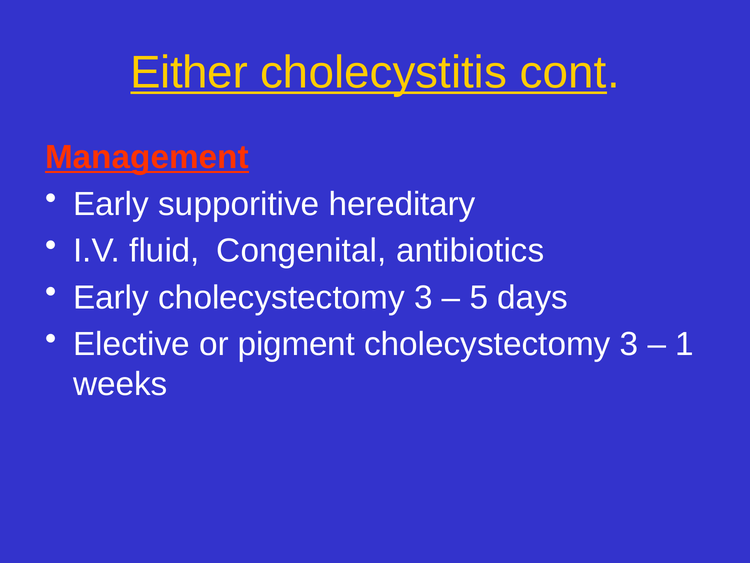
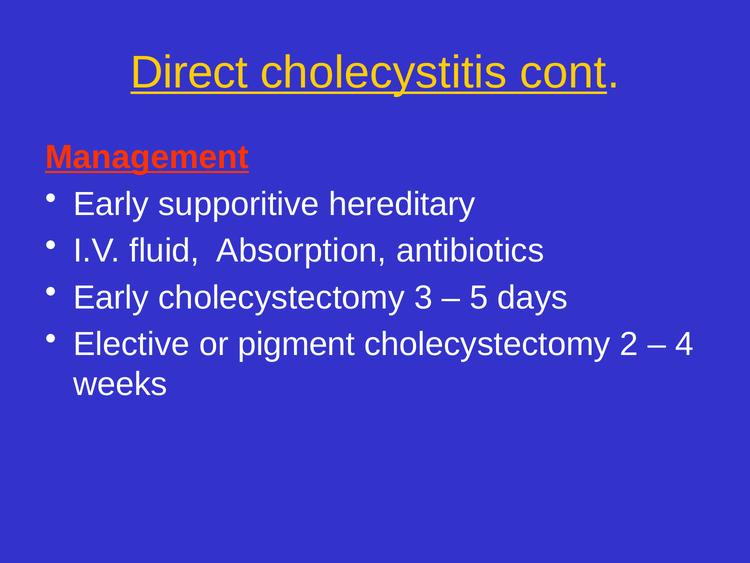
Either: Either -> Direct (189, 73)
Congenital: Congenital -> Absorption (301, 251)
3: 3 -> 2 (629, 344)
1: 1 -> 4 (685, 344)
